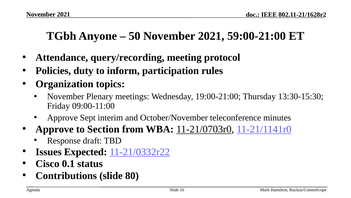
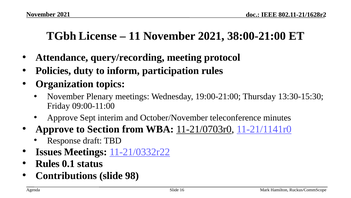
Anyone: Anyone -> License (98, 36)
50: 50 -> 11 (135, 36)
59:00-21:00: 59:00-21:00 -> 38:00-21:00 (257, 36)
Issues Expected: Expected -> Meetings (86, 151)
Cisco: Cisco -> Rules (48, 163)
80: 80 -> 98 (132, 175)
